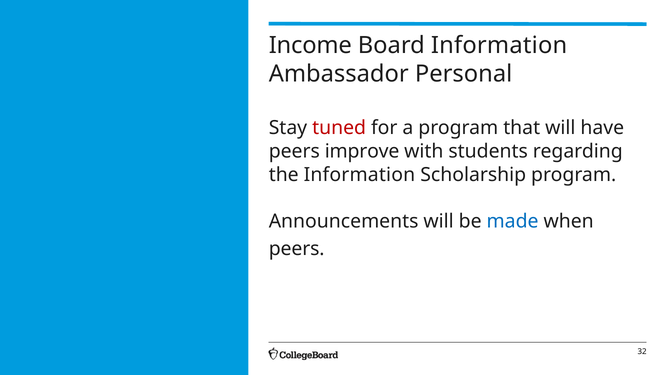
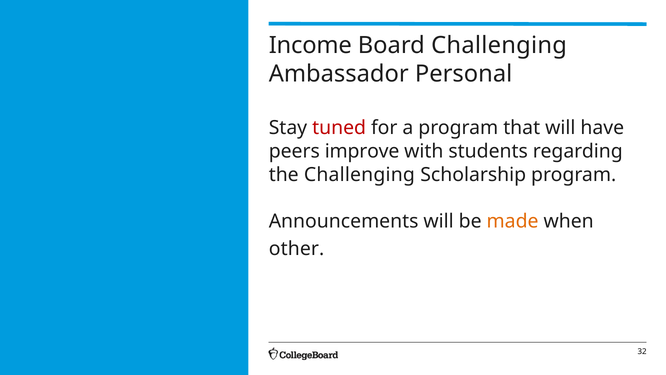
Board Information: Information -> Challenging (499, 45)
the Information: Information -> Challenging (359, 175)
made colour: blue -> orange (513, 221)
peers: peers -> other (297, 249)
